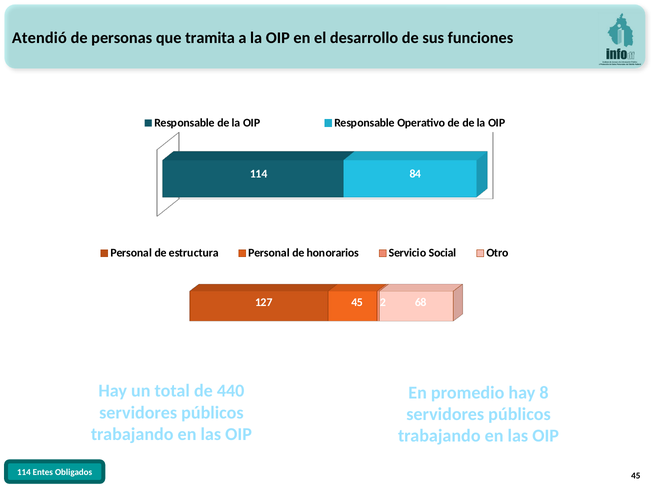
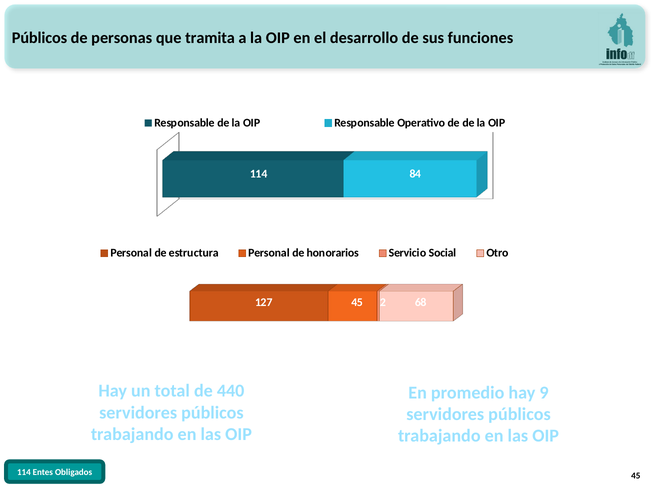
Atendió: Atendió -> Públicos (39, 38)
8: 8 -> 9 (544, 393)
